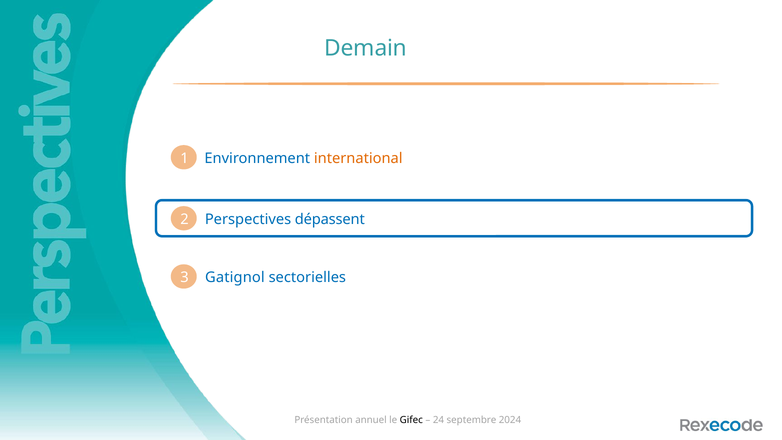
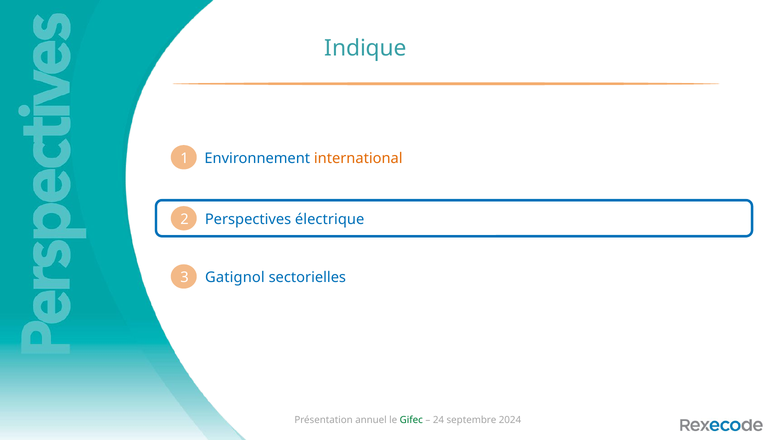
Demain: Demain -> Indique (366, 48)
dépassent: dépassent -> électrique (330, 219)
Gifec colour: black -> green (411, 420)
